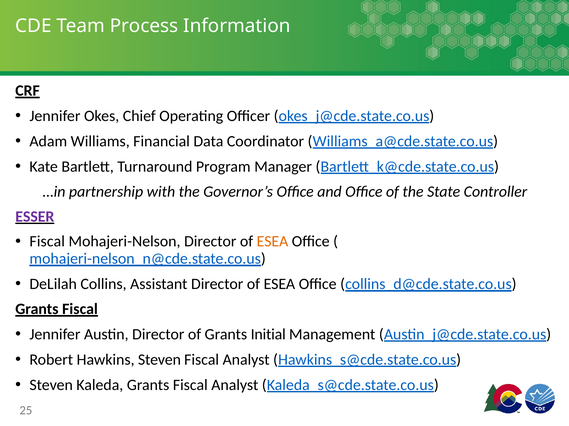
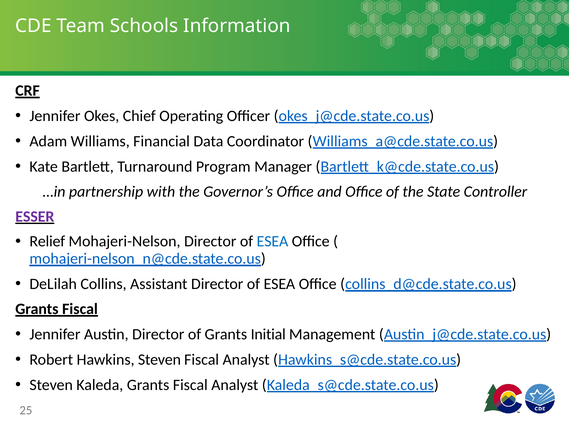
Process: Process -> Schools (144, 26)
Fiscal: Fiscal -> Relief (47, 242)
ESEA colour: orange -> blue (272, 242)
